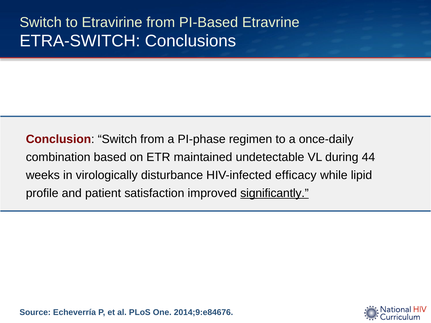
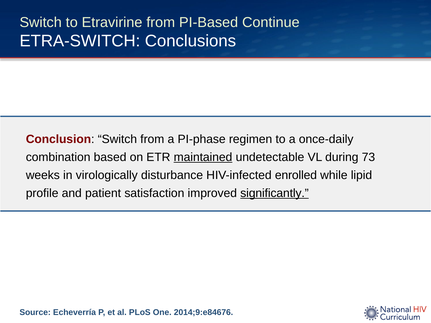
Etravrine: Etravrine -> Continue (271, 22)
maintained underline: none -> present (203, 157)
44: 44 -> 73 (368, 157)
efficacy: efficacy -> enrolled (296, 175)
